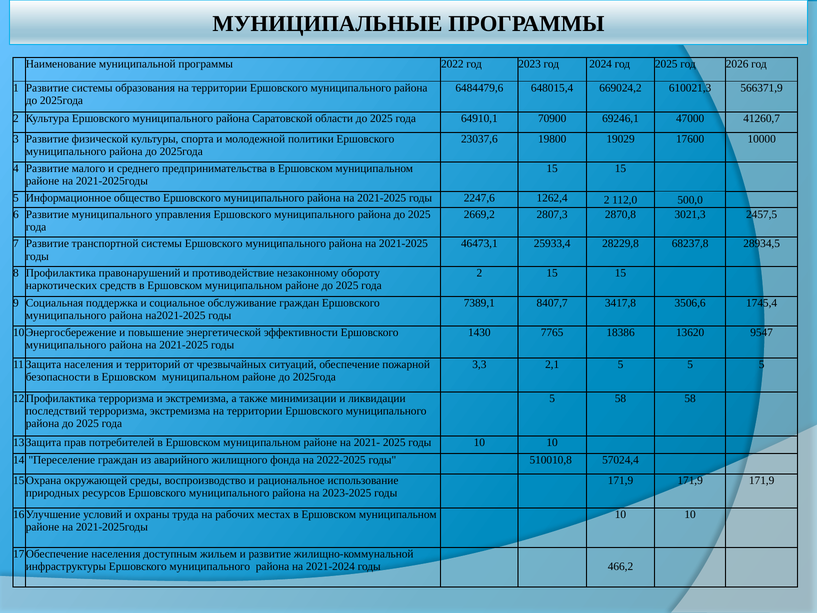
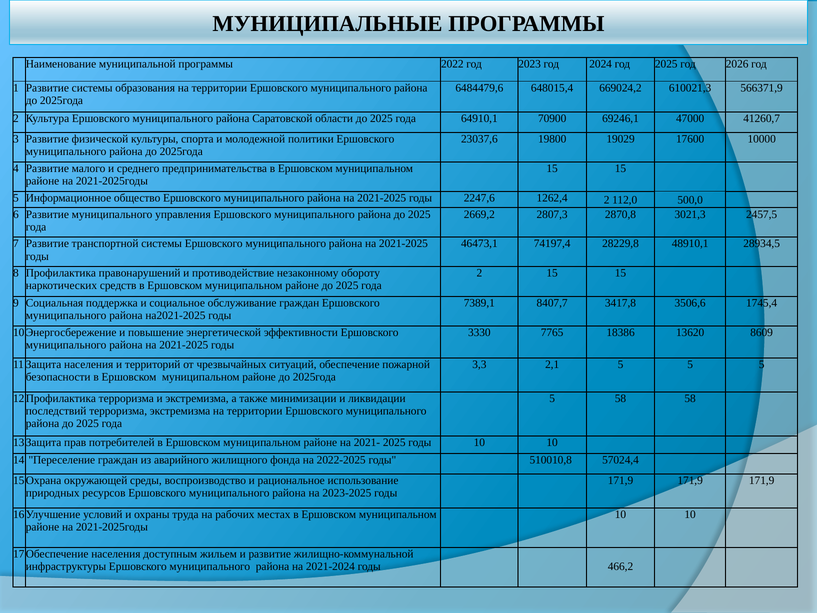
25933,4: 25933,4 -> 74197,4 (552, 244)
68237,8: 68237,8 -> 48910,1 (690, 244)
1430: 1430 -> 3330 (479, 332)
9547: 9547 -> 8609 (762, 332)
